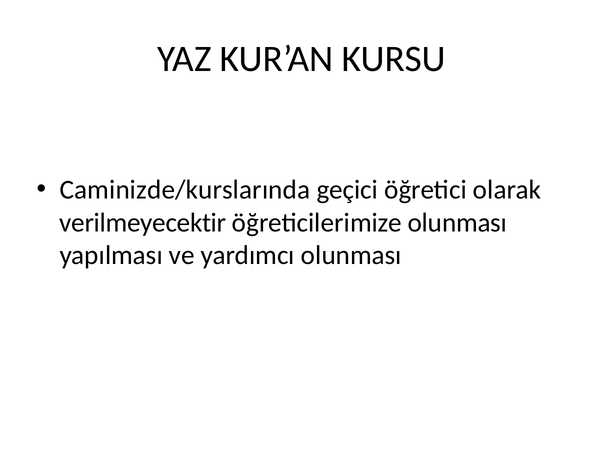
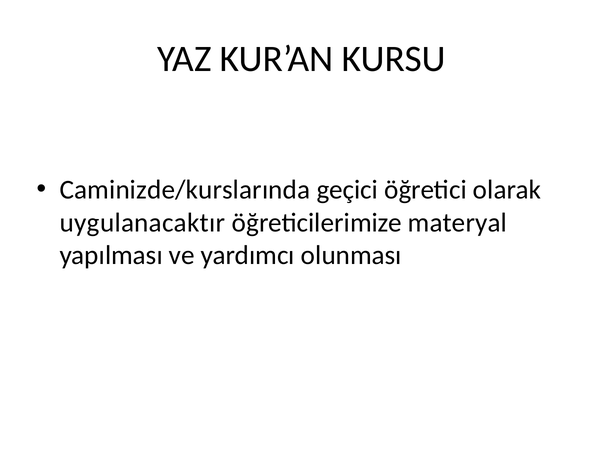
verilmeyecektir: verilmeyecektir -> uygulanacaktır (143, 223)
öğreticilerimize olunması: olunması -> materyal (457, 223)
